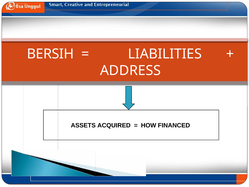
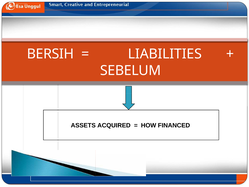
ADDRESS: ADDRESS -> SEBELUM (131, 70)
